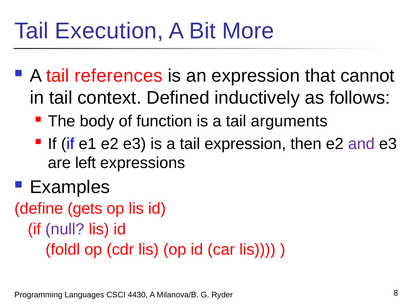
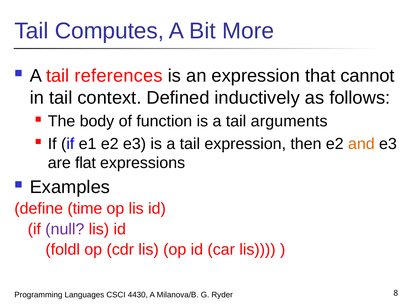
Execution: Execution -> Computes (109, 31)
and colour: purple -> orange (361, 144)
left: left -> flat (85, 163)
gets: gets -> time (85, 209)
